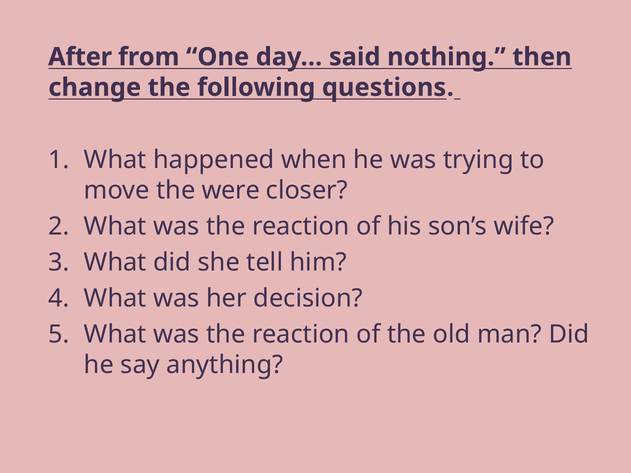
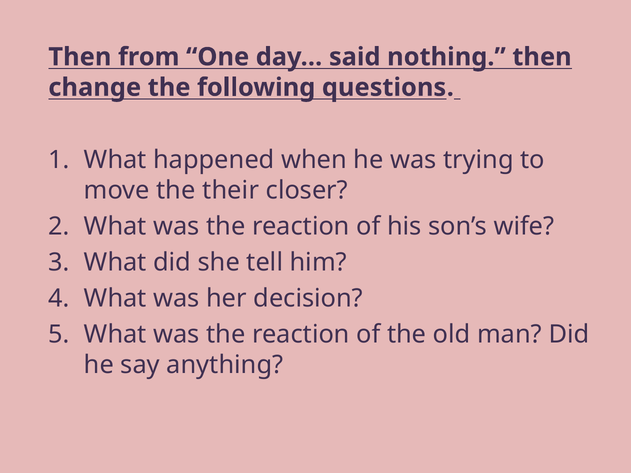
After: After -> Then (80, 57)
were: were -> their (231, 190)
